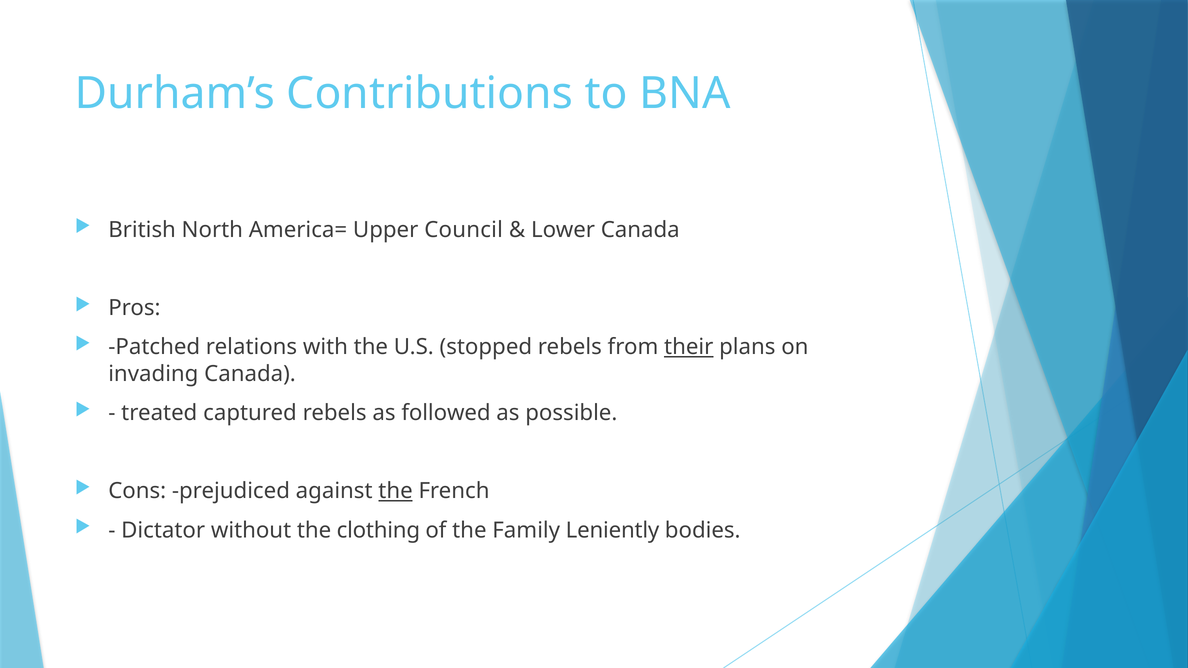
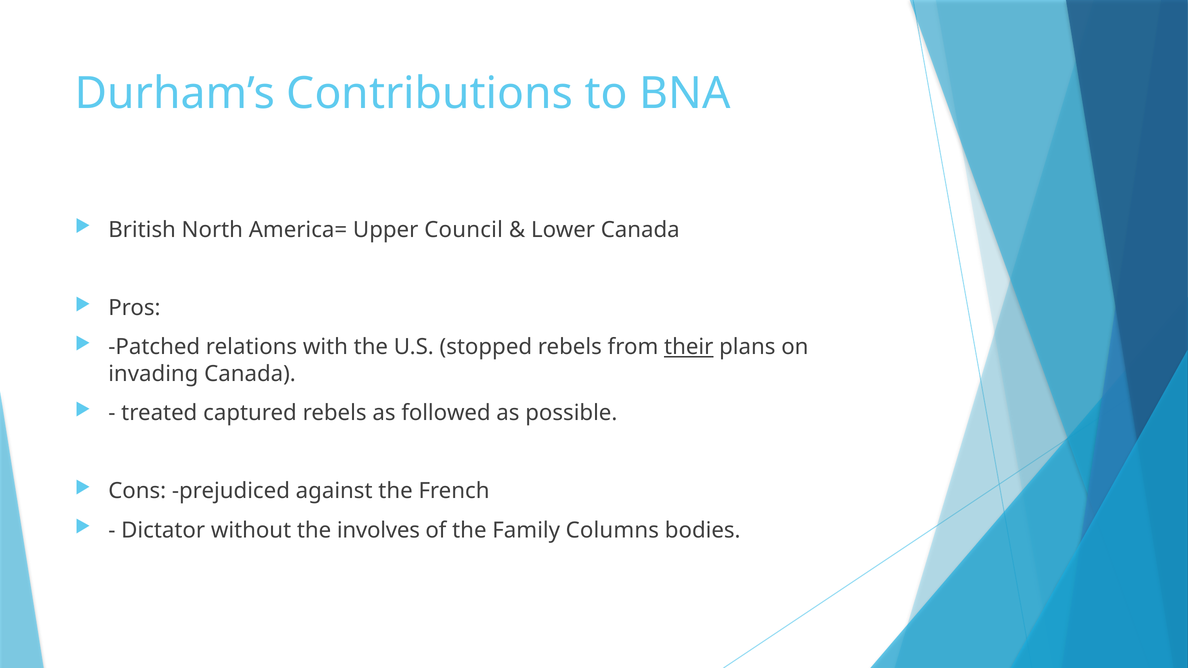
the underline: present -> none (396, 491)
clothing: clothing -> involves (378, 530)
Leniently: Leniently -> Columns (612, 530)
